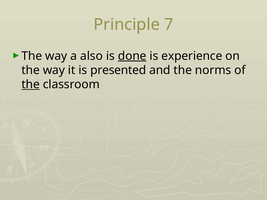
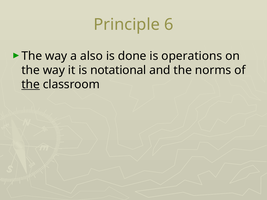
7: 7 -> 6 (169, 25)
done underline: present -> none (132, 56)
experience: experience -> operations (192, 56)
presented: presented -> notational (118, 70)
